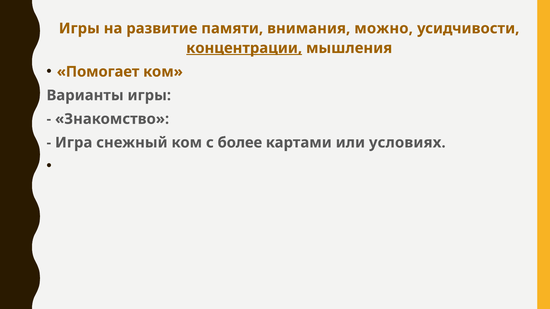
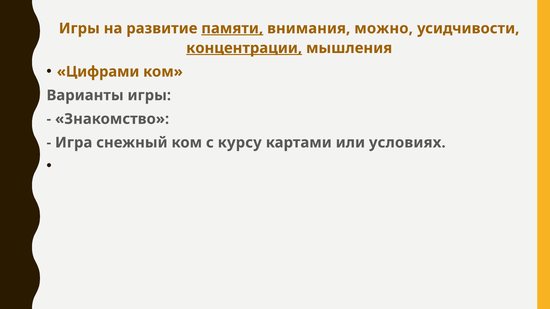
памяти underline: none -> present (232, 28)
Помогает: Помогает -> Цифрами (98, 72)
более: более -> курсу (240, 143)
